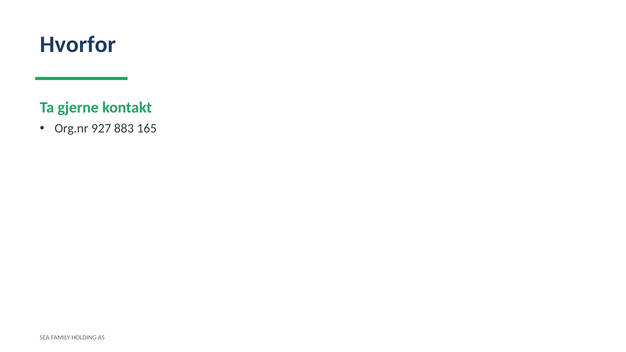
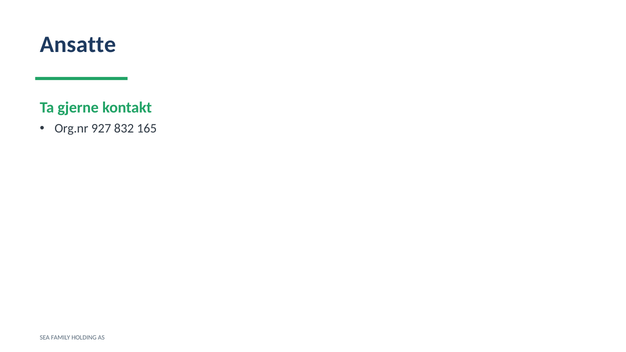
Hvorfor: Hvorfor -> Ansatte (78, 45)
883: 883 -> 832 (124, 129)
